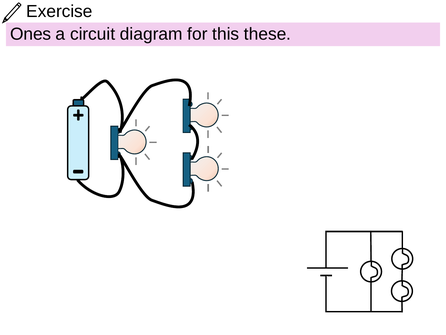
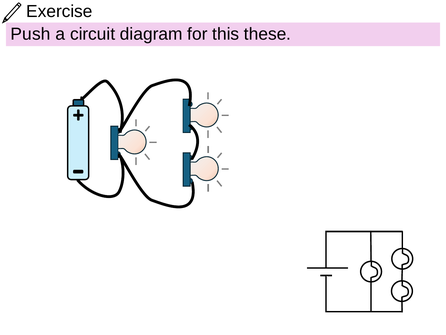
Ones: Ones -> Push (31, 34)
